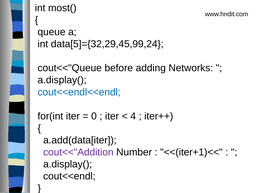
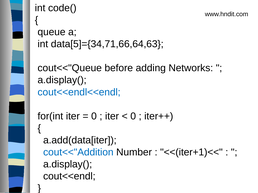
most(: most( -> code( (62, 8)
data[5]={32,29,45,99,24: data[5]={32,29,45,99,24 -> data[5]={34,71,66,64,63 (107, 44)
4: 4 -> 0 (133, 116)
cout<<"Addition colour: purple -> blue (78, 153)
